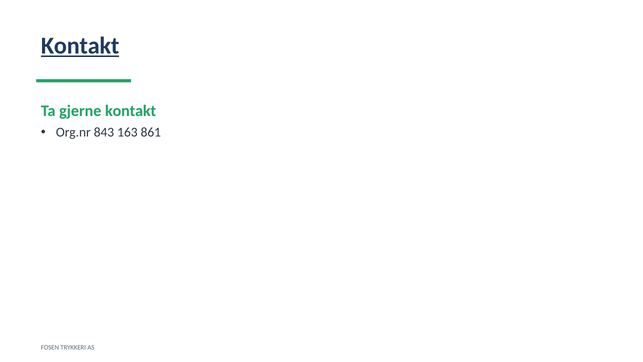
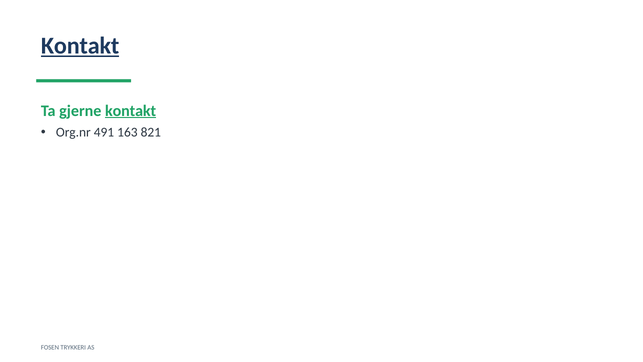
kontakt underline: none -> present (131, 111)
843: 843 -> 491 (104, 132)
861: 861 -> 821 (151, 132)
